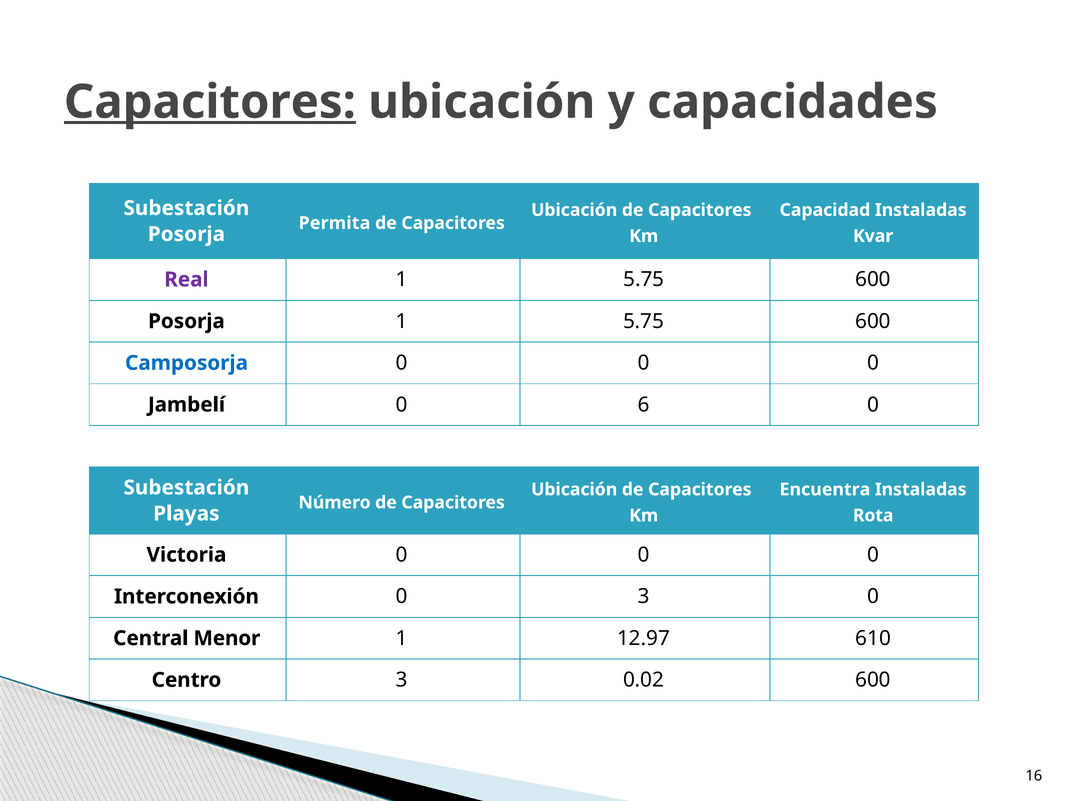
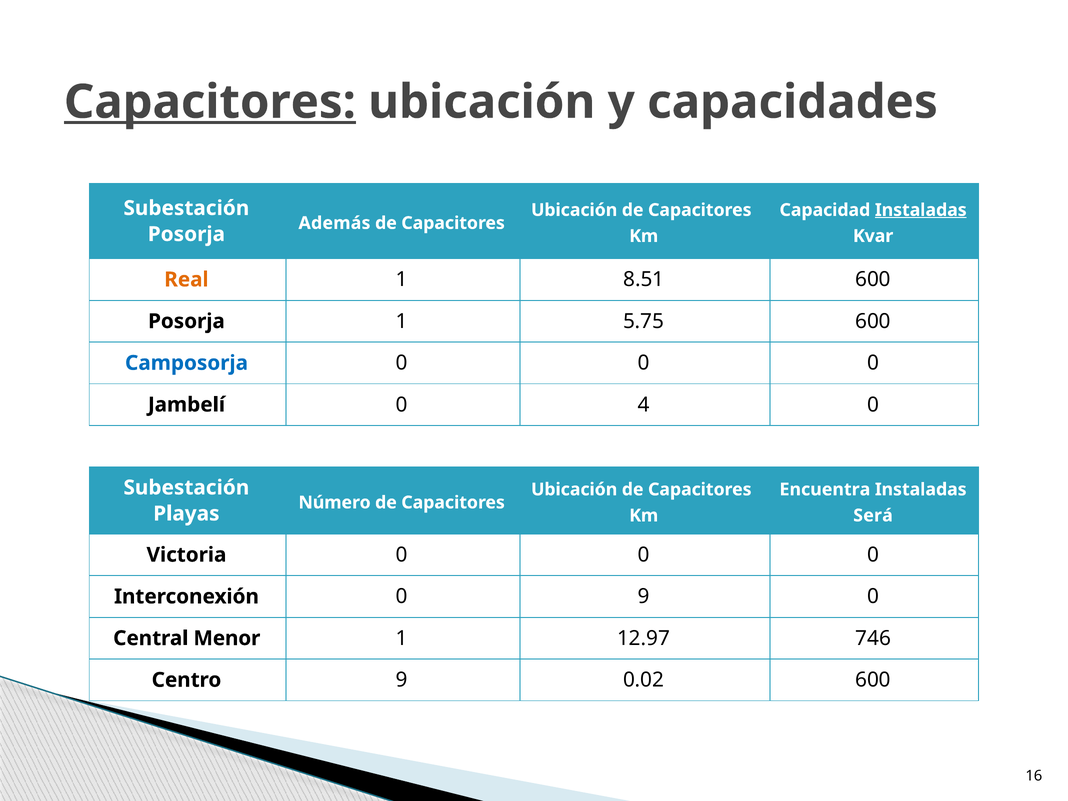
Instaladas underline: none -> present (921, 210)
Permita: Permita -> Además (334, 223)
Real colour: purple -> orange (186, 280)
5.75: 5.75 -> 8.51 (644, 280)
6: 6 -> 4 (644, 405)
Rota: Rota -> Será (873, 516)
0 3: 3 -> 9 (644, 597)
610: 610 -> 746 (873, 638)
Centro 3: 3 -> 9 (402, 680)
